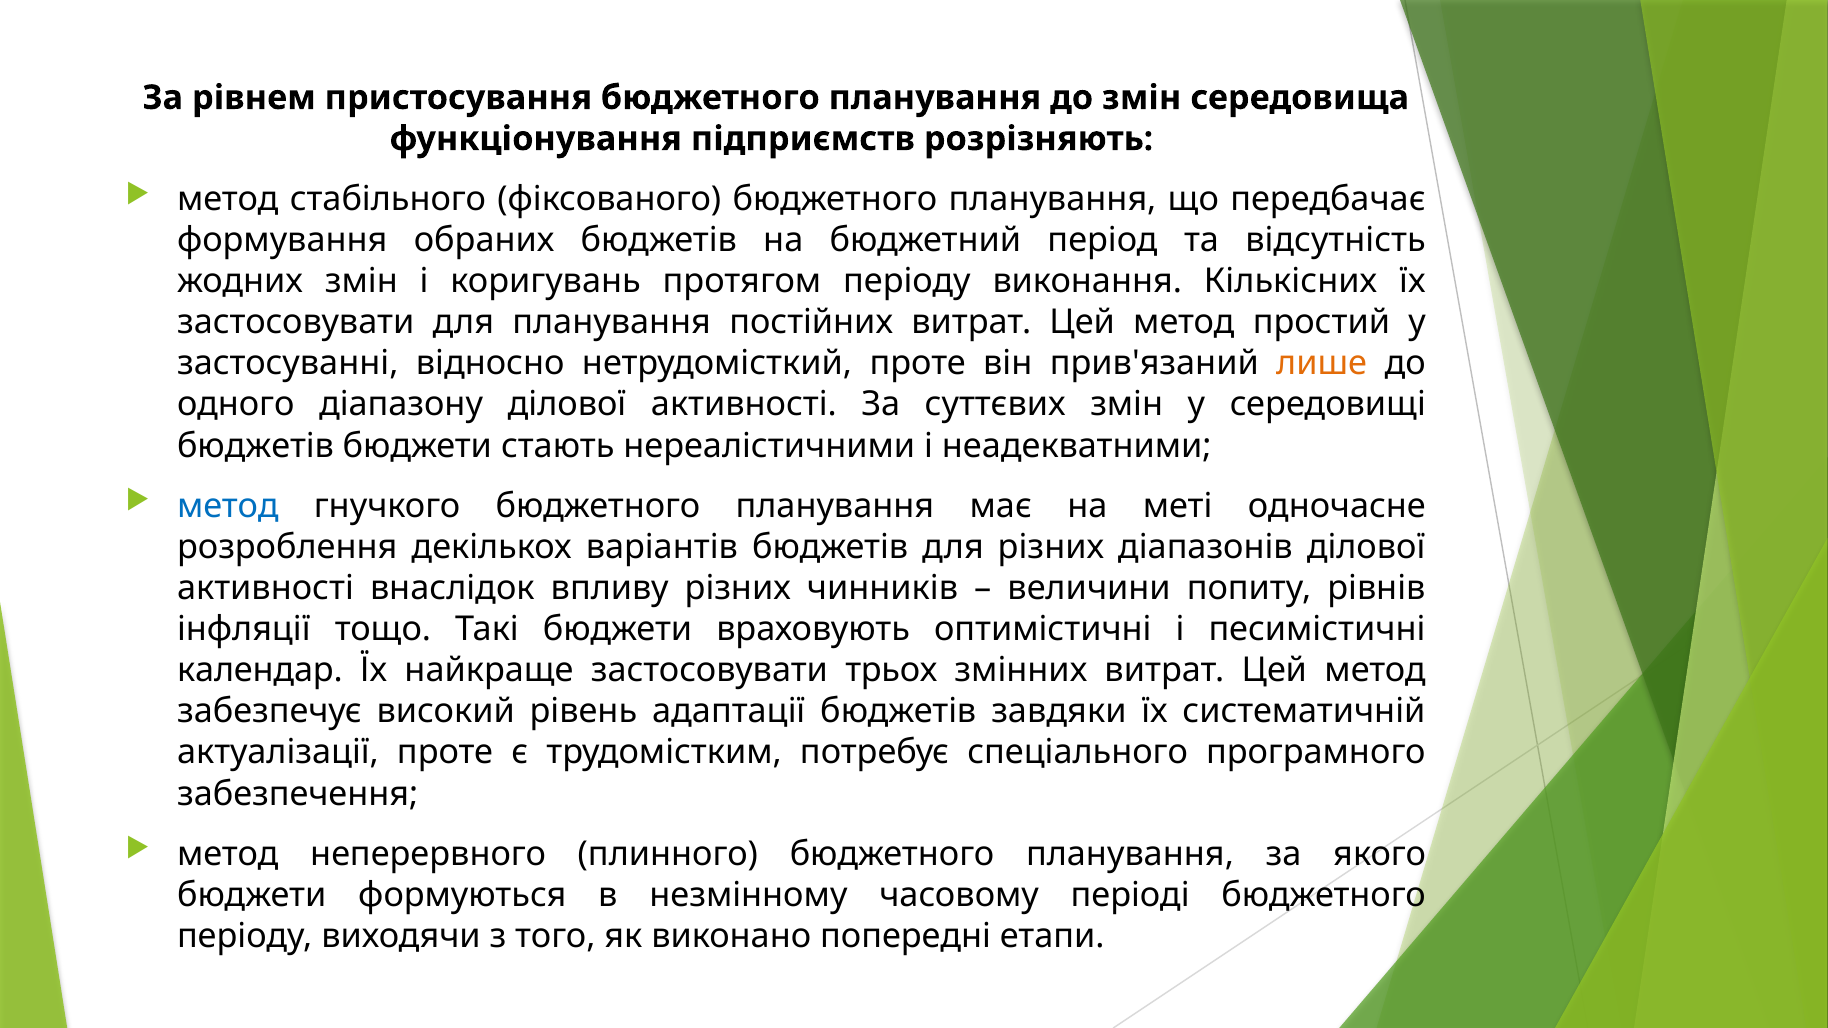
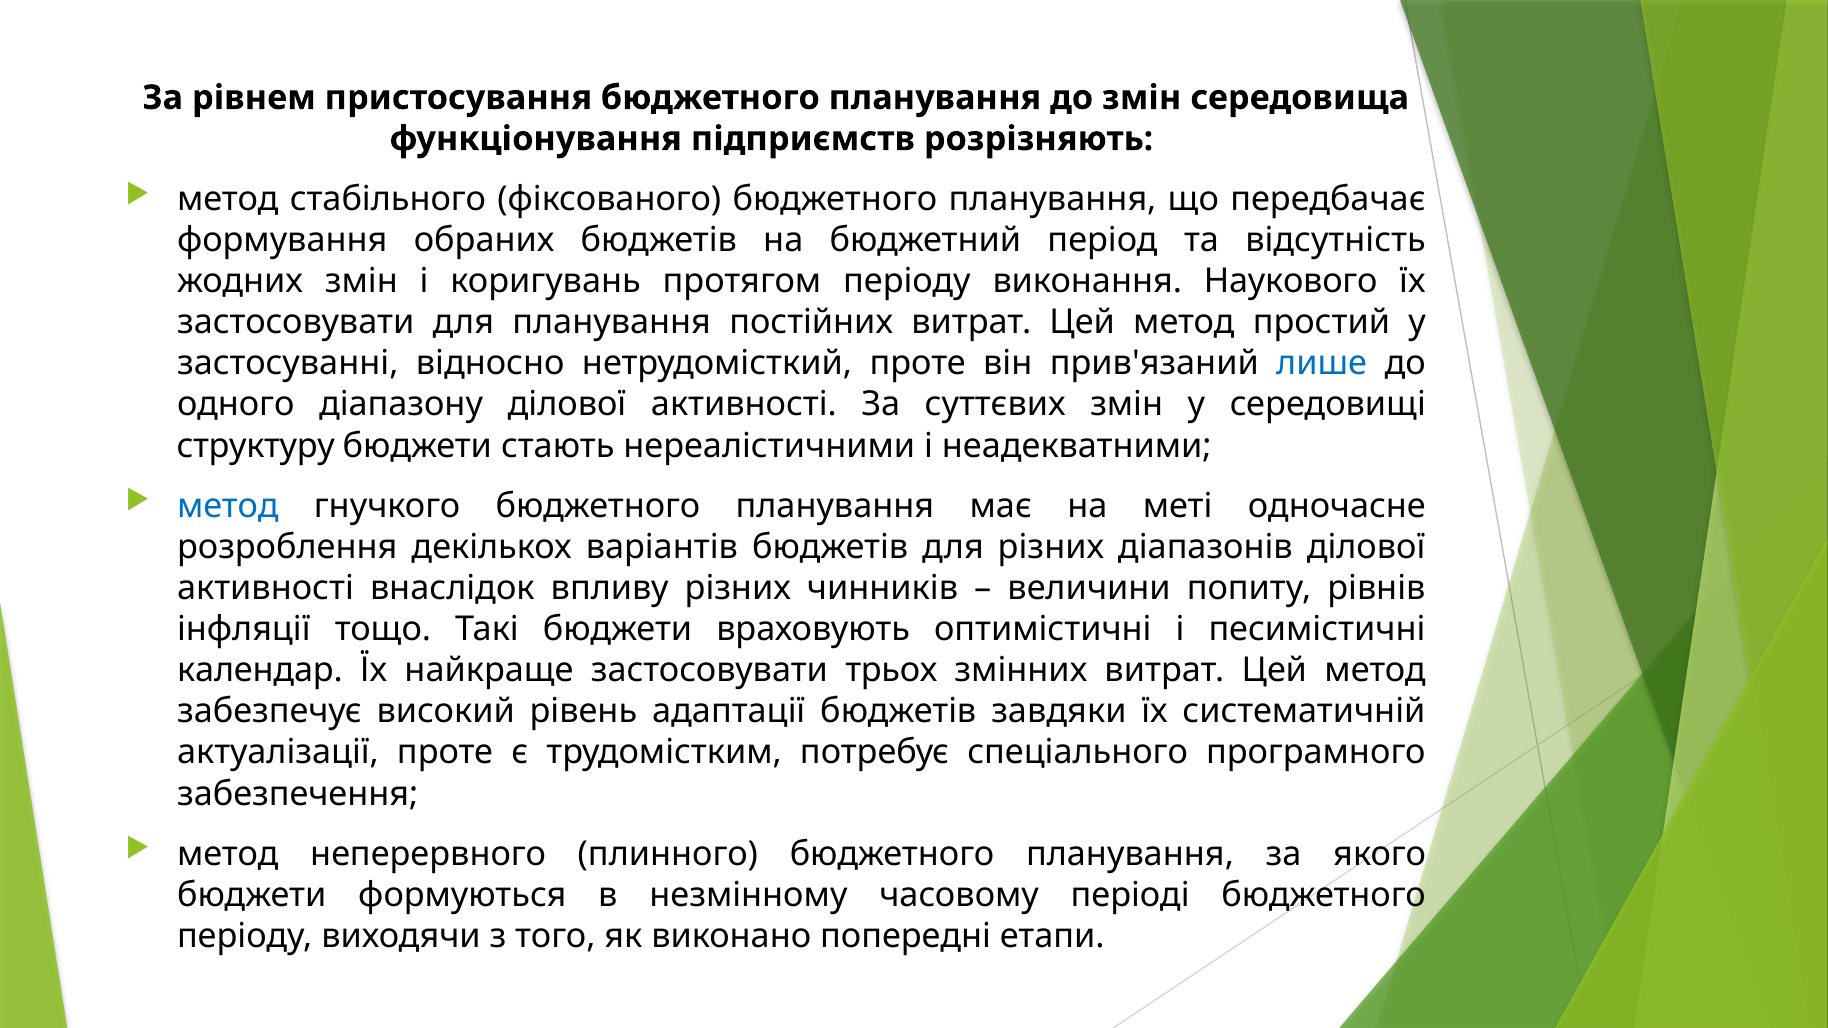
Кількісних: Кількісних -> Наукового (1291, 281)
лише colour: orange -> blue (1322, 364)
бюджетів: бюджетів -> структуру (256, 446)
